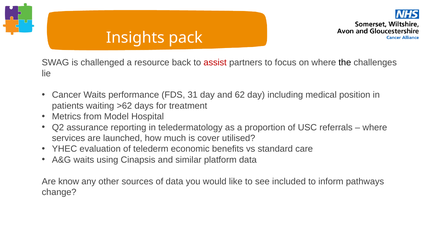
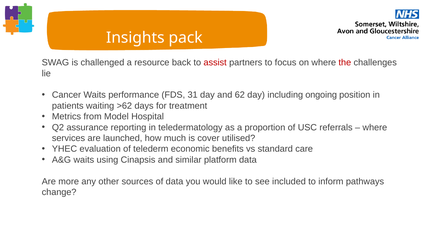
the colour: black -> red (345, 63)
medical: medical -> ongoing (321, 95)
know: know -> more (69, 182)
